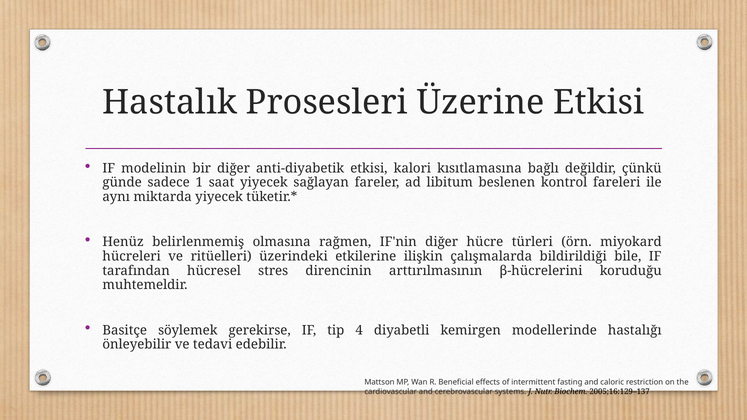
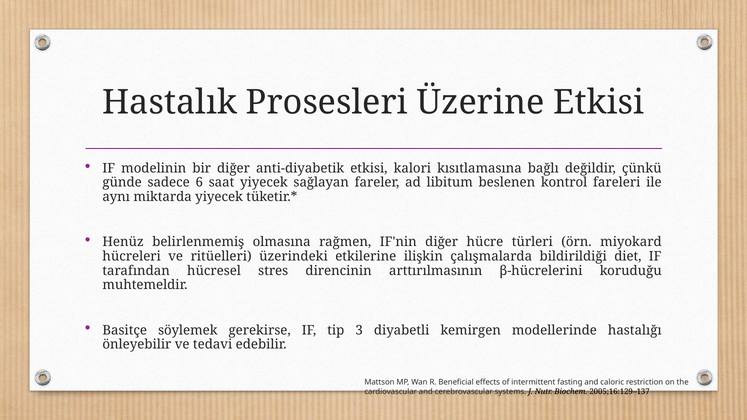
1: 1 -> 6 (199, 183)
bile: bile -> diet (628, 256)
4: 4 -> 3 (359, 330)
